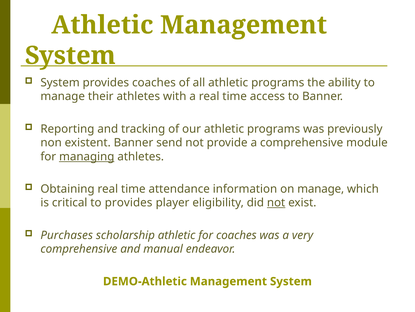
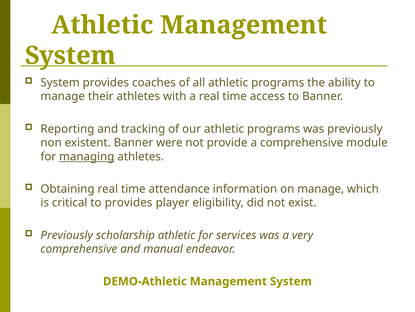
send: send -> were (169, 142)
not underline: present -> none (276, 202)
Purchases: Purchases -> Previously (67, 235)
for coaches: coaches -> services (236, 235)
